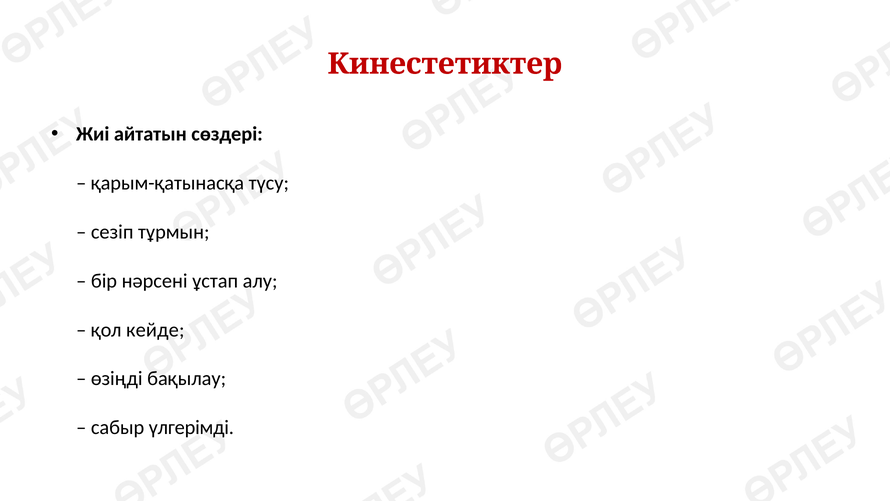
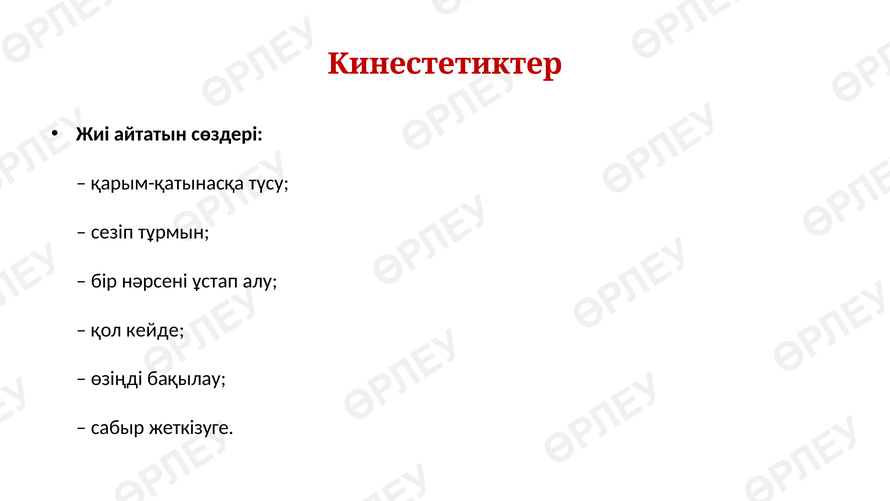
үлгерімді: үлгерімді -> жеткізуге (191, 427)
